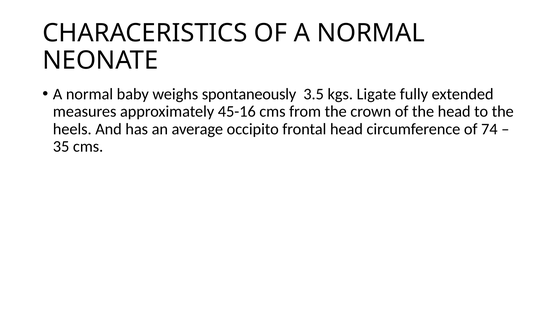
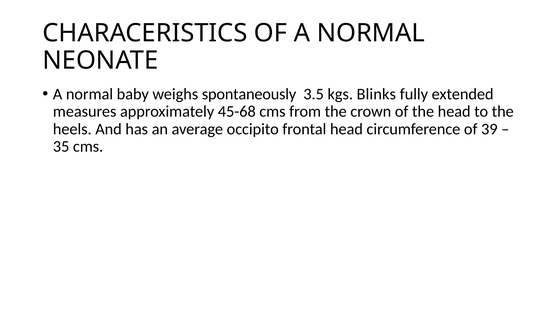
Ligate: Ligate -> Blinks (376, 94)
45-16: 45-16 -> 45-68 (237, 112)
74: 74 -> 39 (489, 129)
